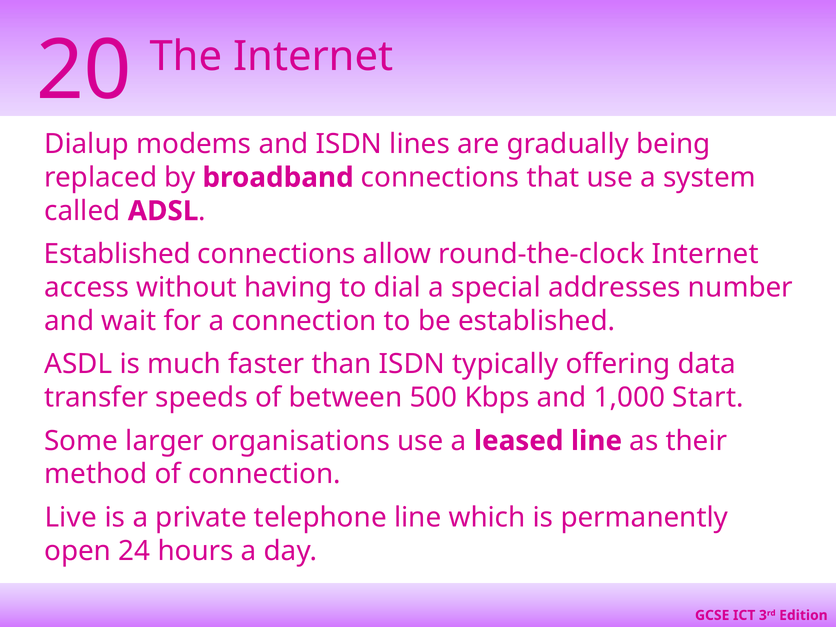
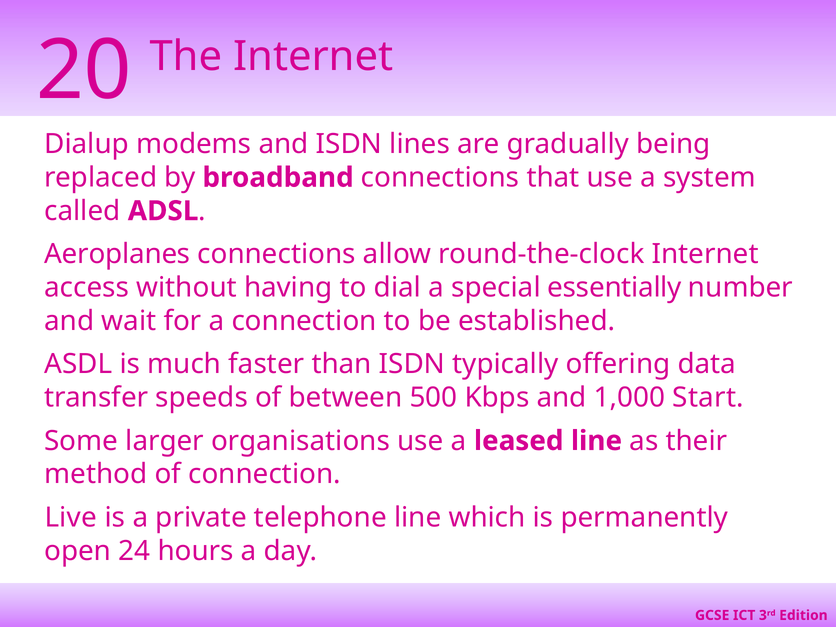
Established: Established -> Aeroplanes (117, 254)
addresses: addresses -> essentially (615, 288)
